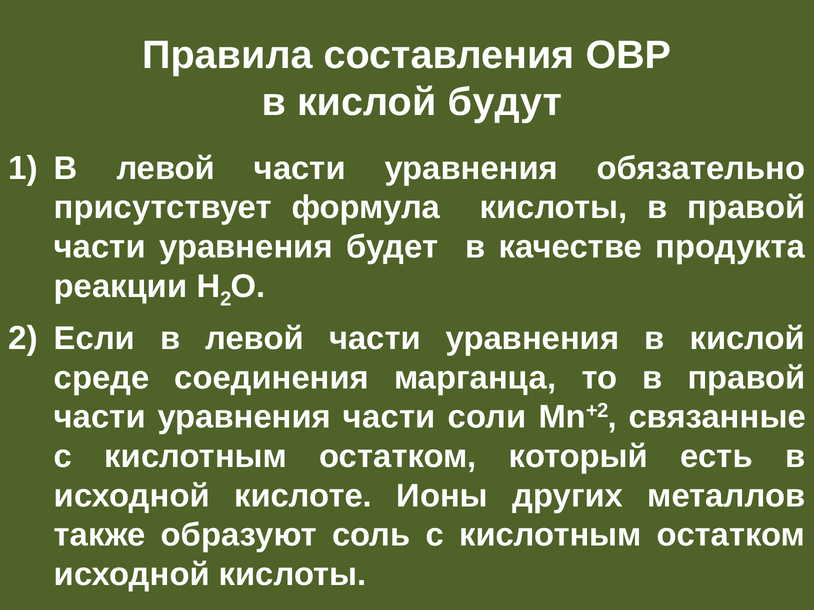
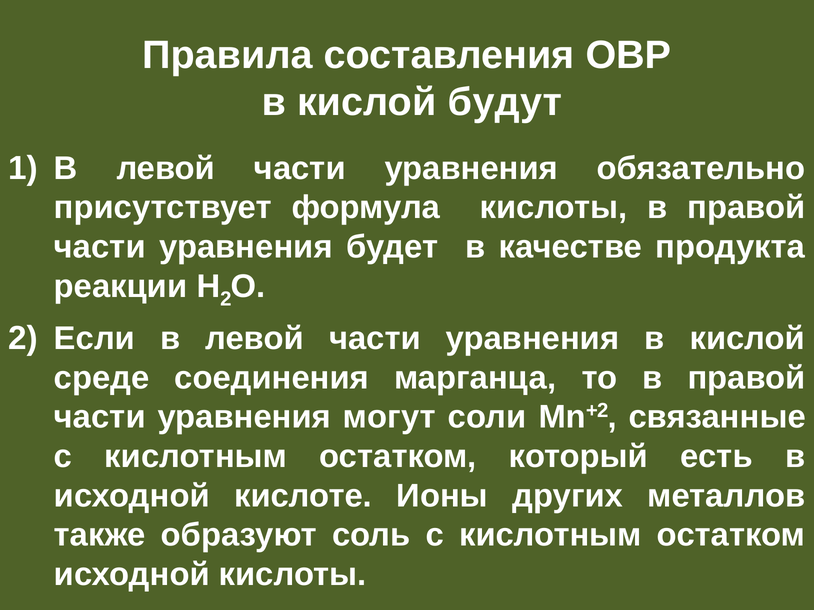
уравнения части: части -> могут (389, 417)
